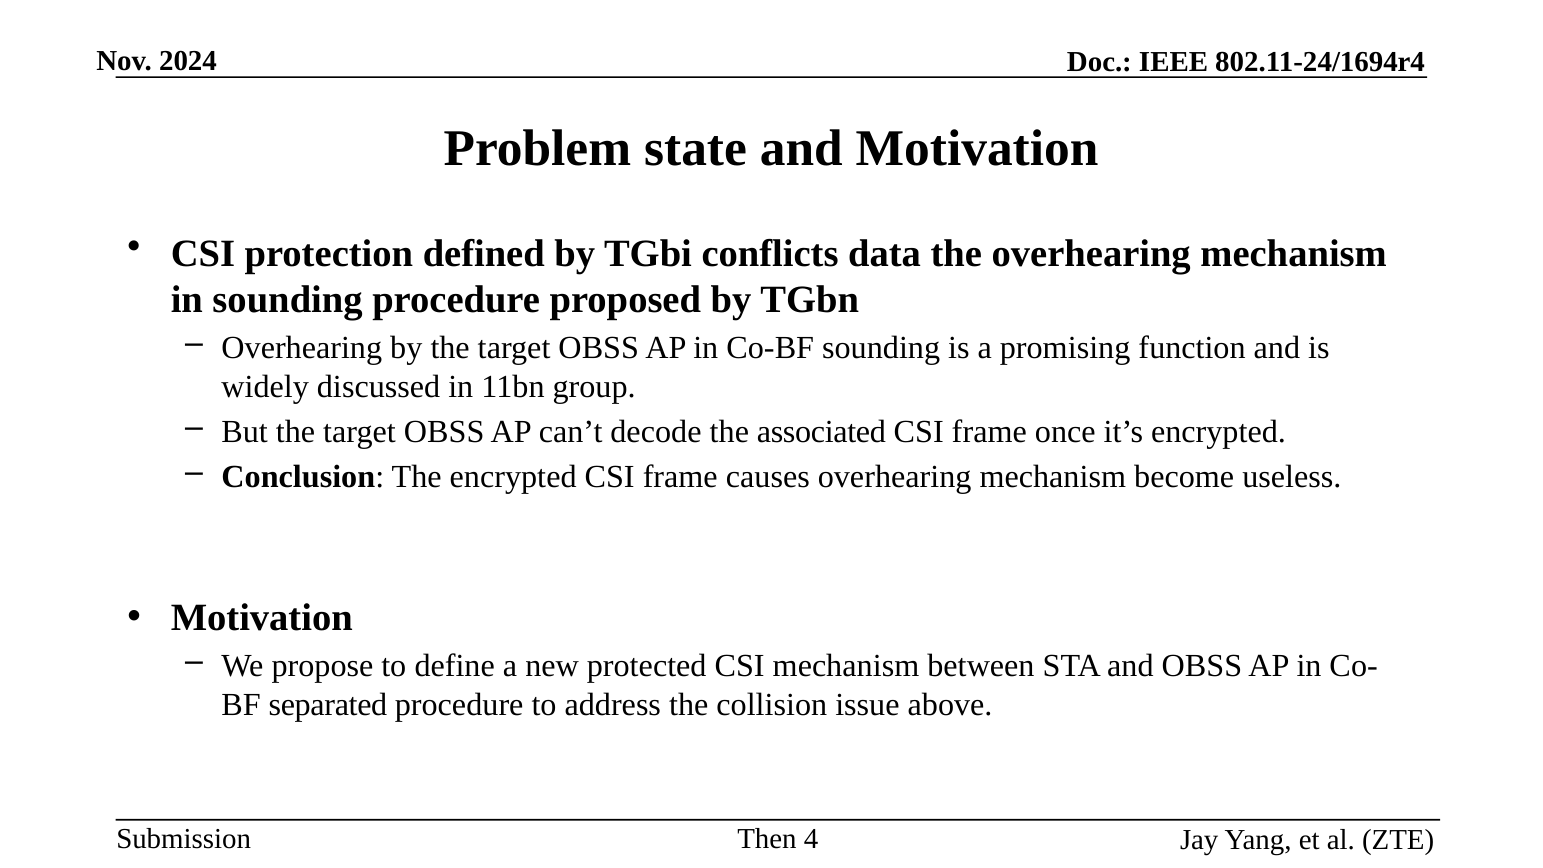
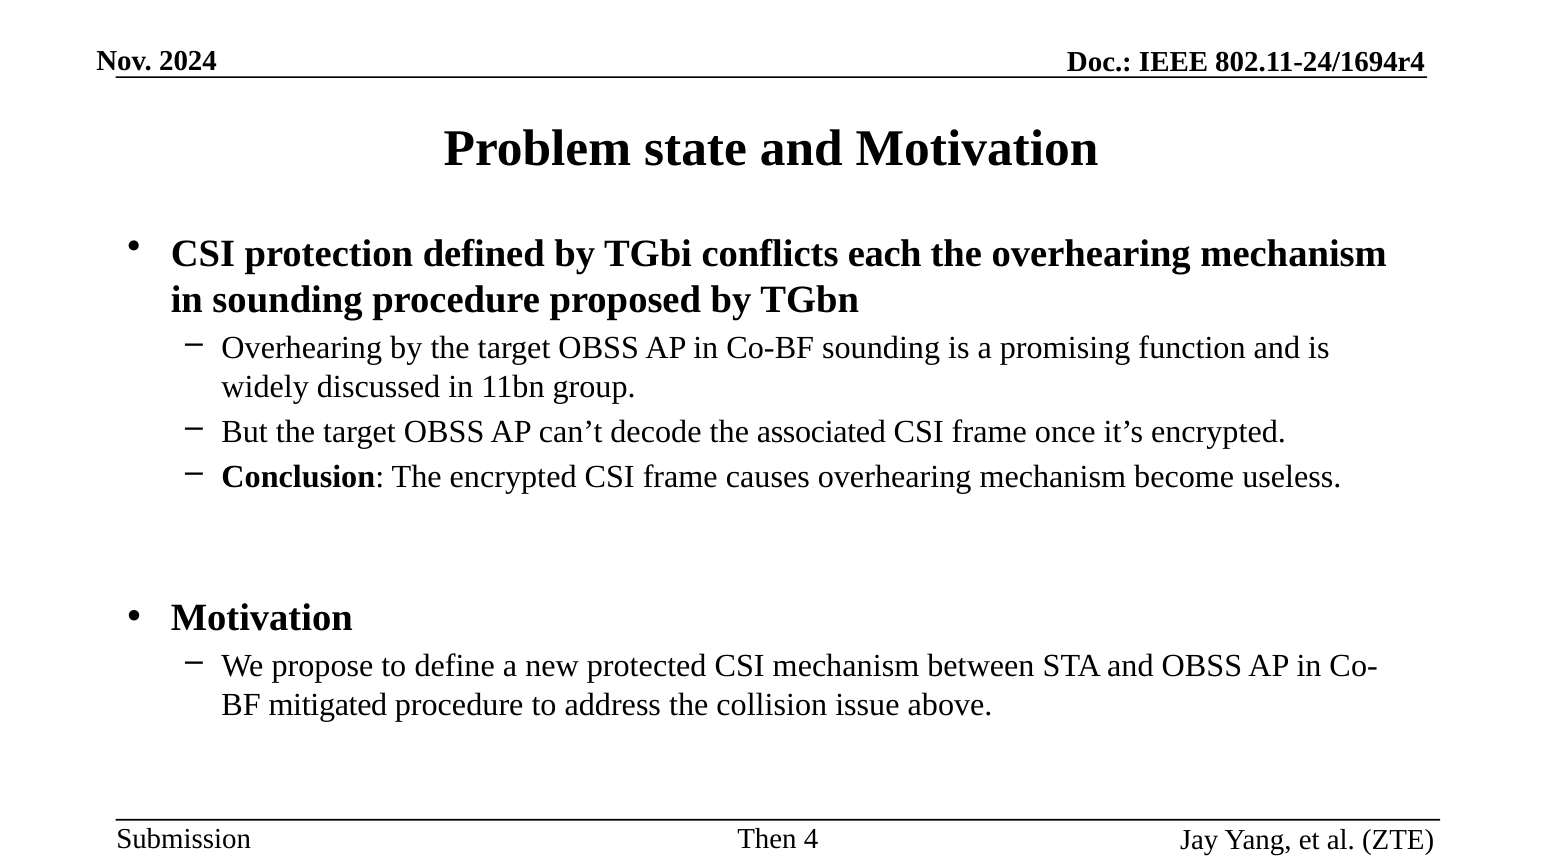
data: data -> each (885, 253)
separated: separated -> mitigated (328, 704)
